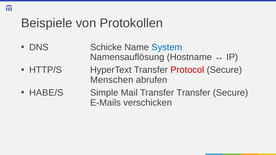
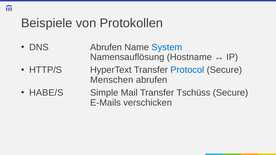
DNS Schicke: Schicke -> Abrufen (106, 47)
Protocol colour: red -> blue (187, 70)
Transfer Transfer: Transfer -> Tschüss (193, 93)
